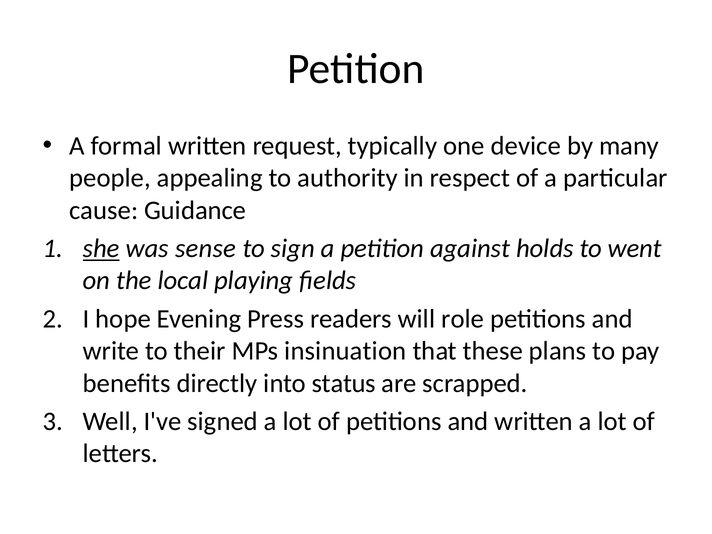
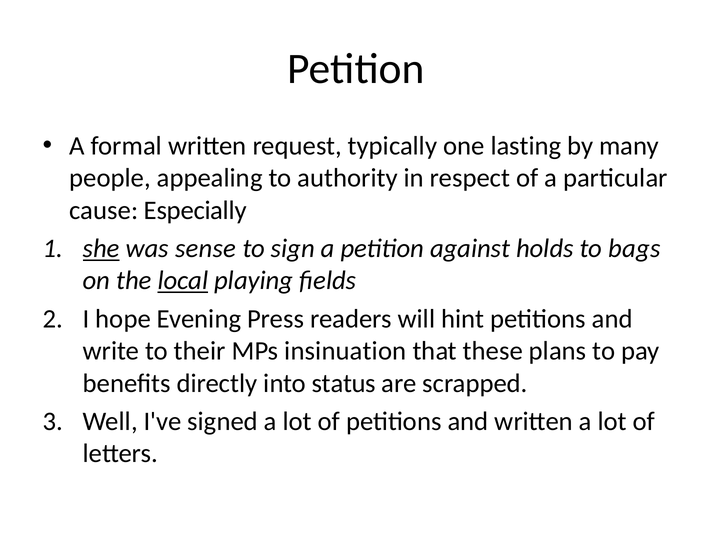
device: device -> lasting (526, 146)
Guidance: Guidance -> Especially (195, 210)
went: went -> bags (635, 249)
local underline: none -> present (183, 281)
role: role -> hint (463, 319)
